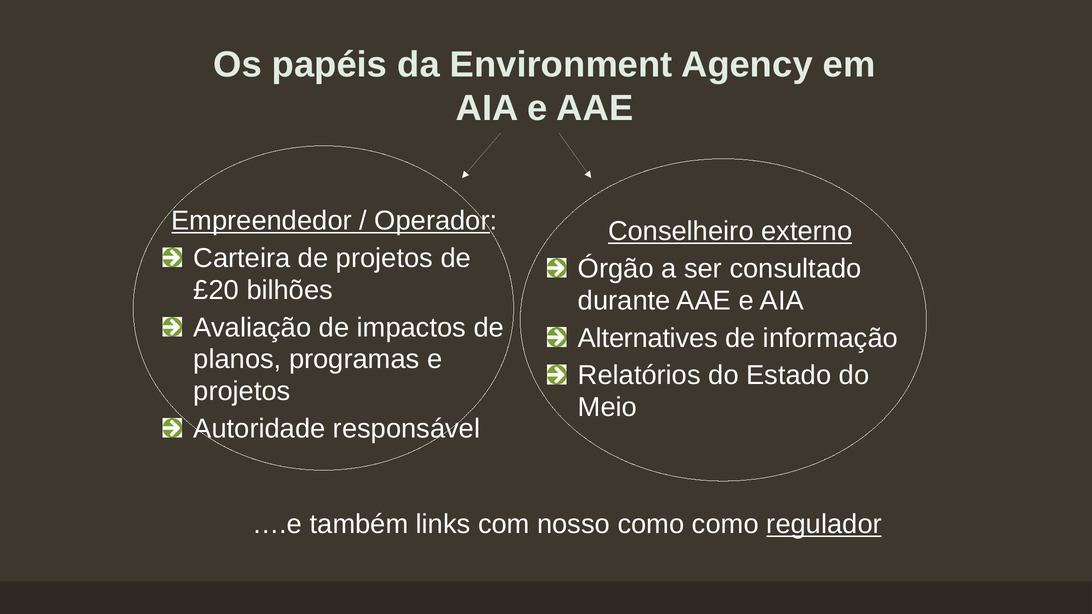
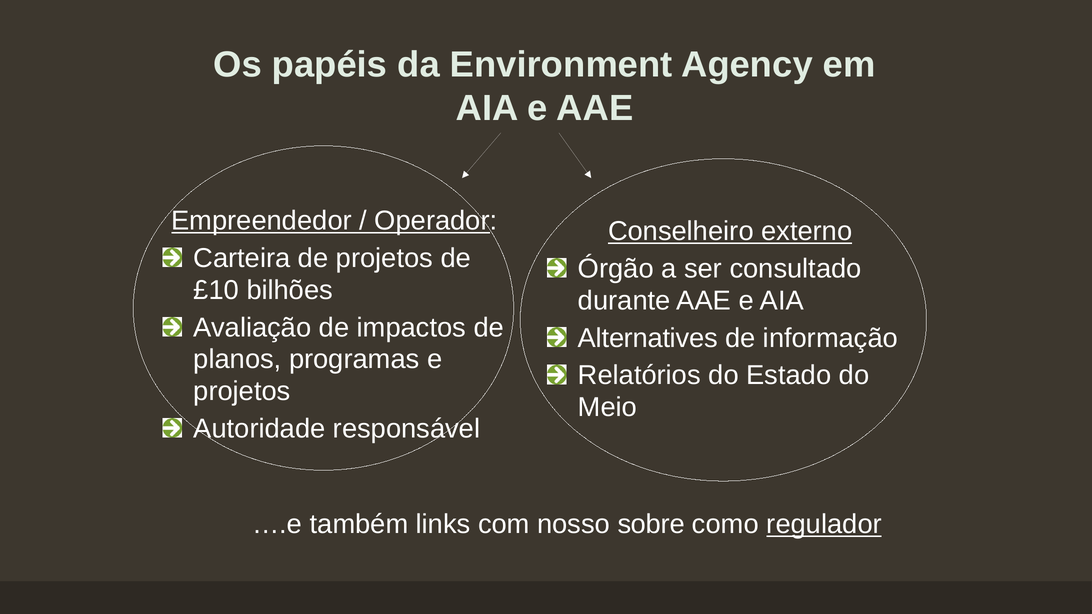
£20: £20 -> £10 (216, 290)
nosso como: como -> sobre (651, 524)
